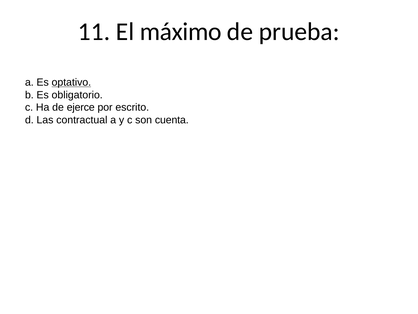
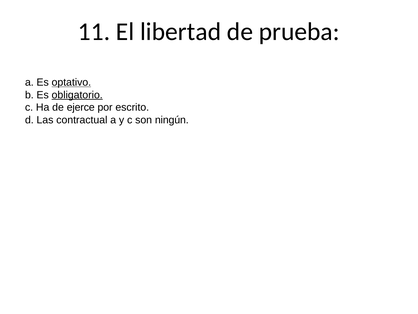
máximo: máximo -> libertad (181, 32)
obligatorio underline: none -> present (77, 95)
cuenta: cuenta -> ningún (172, 120)
